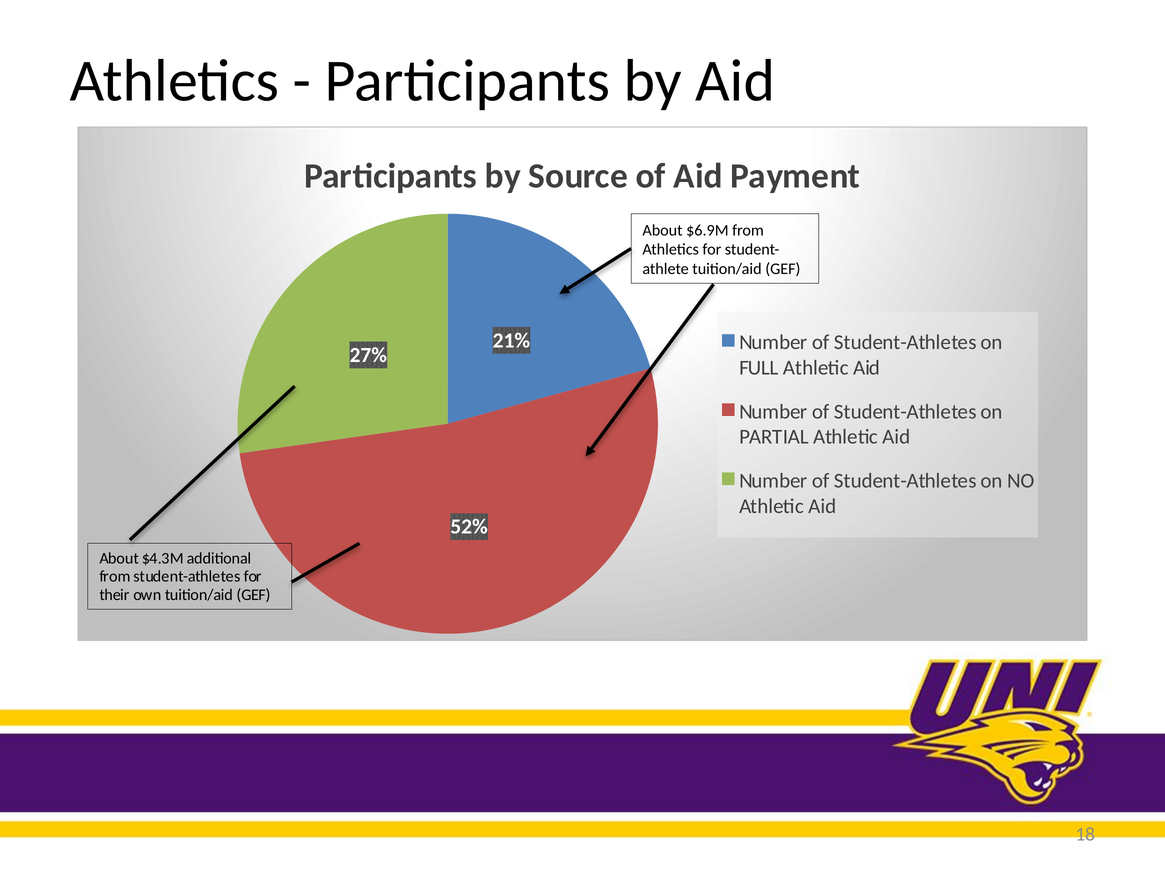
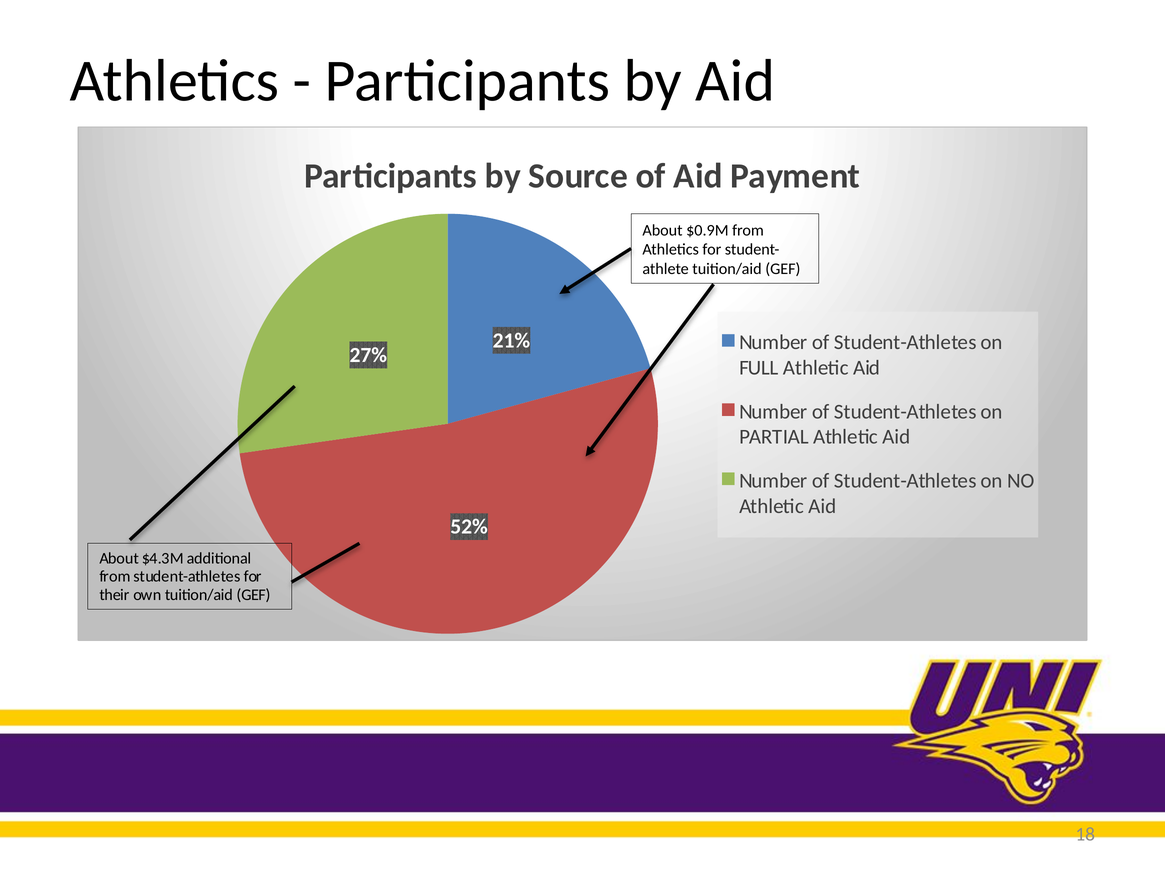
$6.9M: $6.9M -> $0.9M (707, 230)
